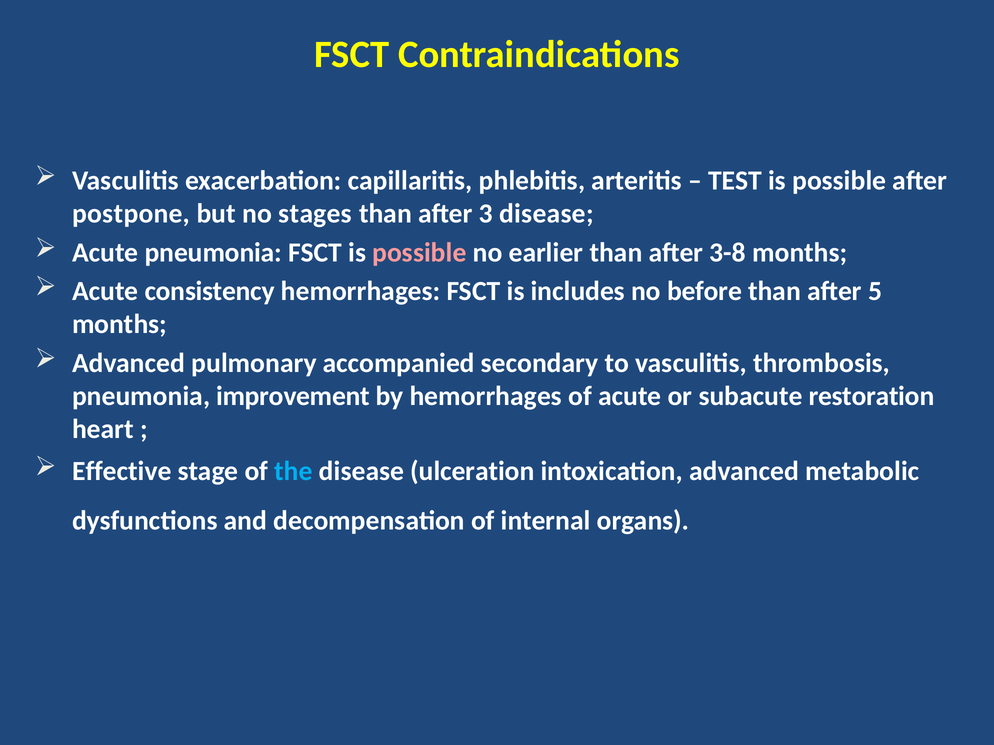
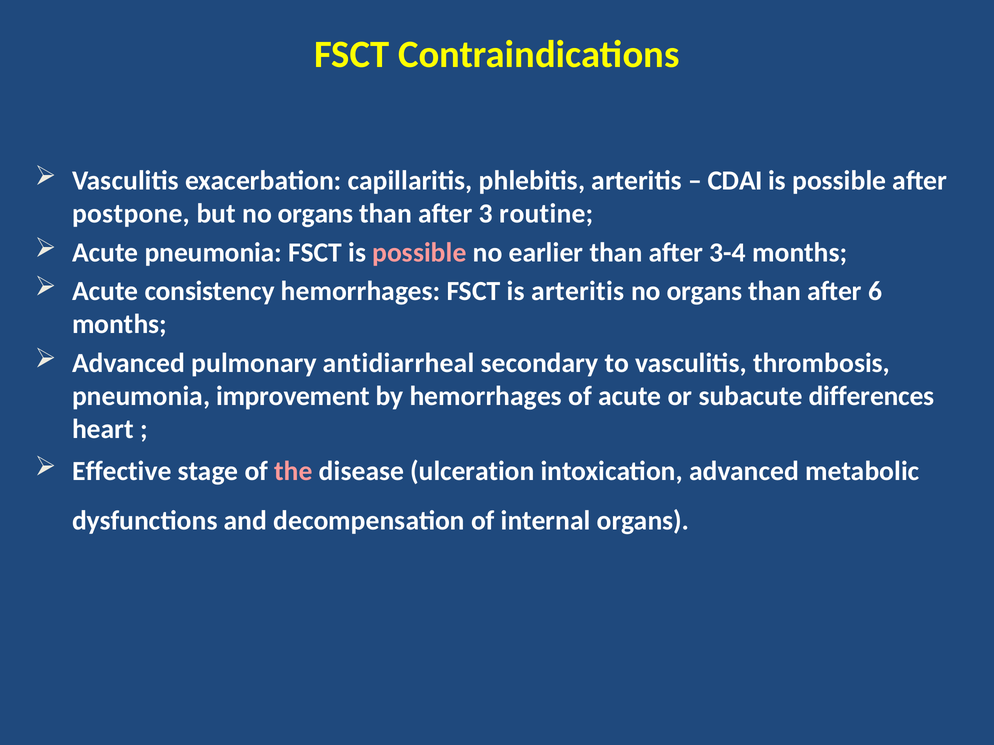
TEST: TEST -> CDAI (735, 181)
but no stages: stages -> organs (315, 214)
3 disease: disease -> routine (547, 214)
3-8: 3-8 -> 3-4 (728, 253)
is includes: includes -> arteritis (578, 291)
before: before -> organs (705, 291)
5: 5 -> 6 (875, 291)
accompanied: accompanied -> antidiarrheal (399, 363)
restoration: restoration -> differences (871, 396)
the colour: light blue -> pink (294, 471)
